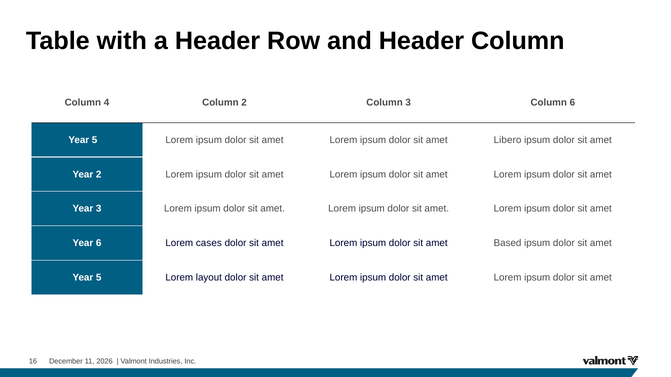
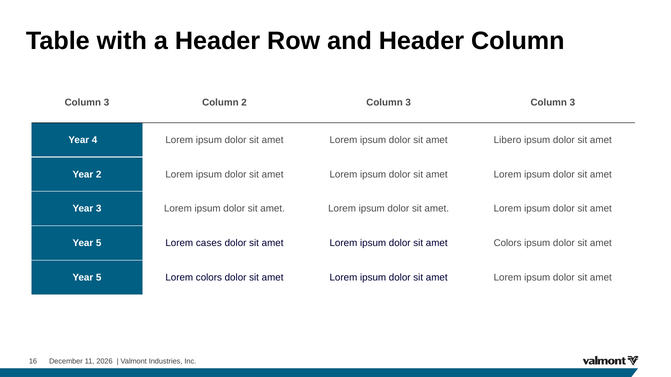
4: 4 -> 3 (106, 103)
3 Column 6: 6 -> 3 (572, 103)
5: 5 -> 4 (95, 140)
6: 6 -> 5 (99, 243)
amet Based: Based -> Colors (508, 243)
Lorem layout: layout -> colors (209, 278)
